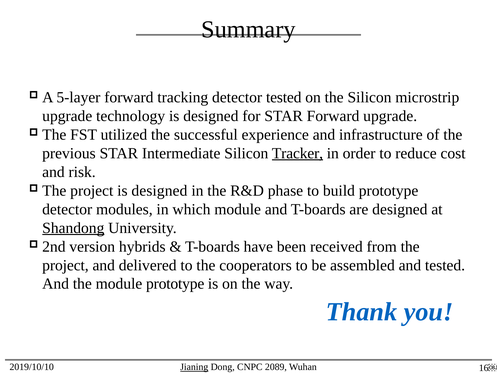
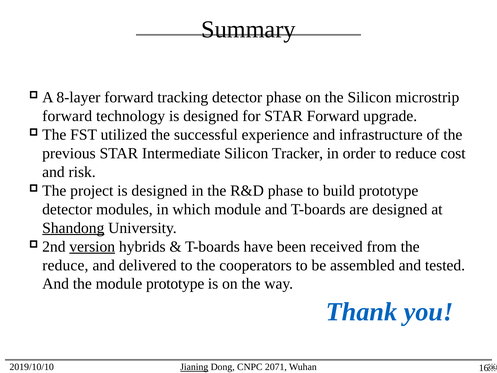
5-layer: 5-layer -> 8-layer (78, 97)
detector tested: tested -> phase (284, 97)
upgrade: upgrade -> forward (67, 116)
Tracker underline: present -> none (297, 153)
version underline: none -> present (92, 246)
project: project -> reduce (65, 265)
2089: 2089 -> 2071 (276, 367)
